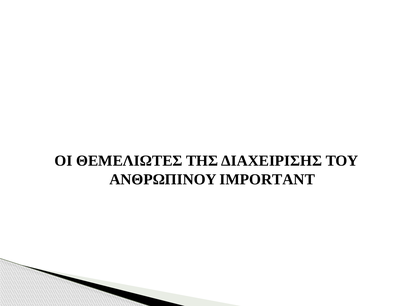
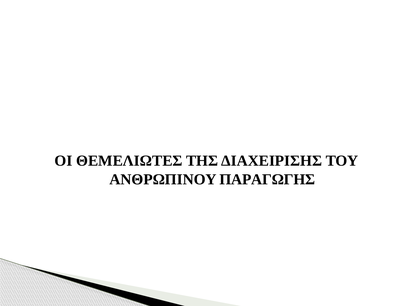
IMPORTANT: IMPORTANT -> ΠΑΡΑΓΩΓΗΣ (267, 179)
